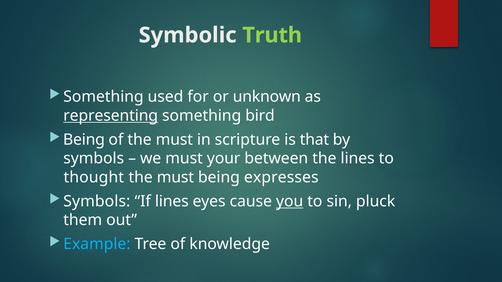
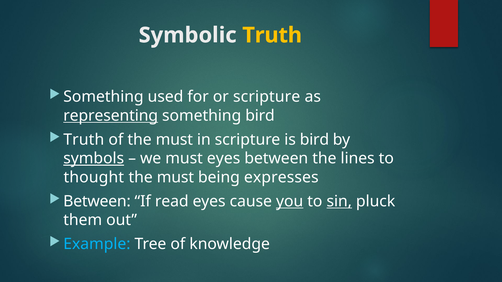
Truth colour: light green -> yellow (272, 35)
or unknown: unknown -> scripture (267, 97)
Being: Being -> Truth (84, 140)
is that: that -> bird (314, 140)
symbols underline: none -> present (94, 159)
must your: your -> eyes (224, 159)
Symbols: Symbols -> Between (97, 202)
If lines: lines -> read (172, 202)
sin underline: none -> present (339, 202)
